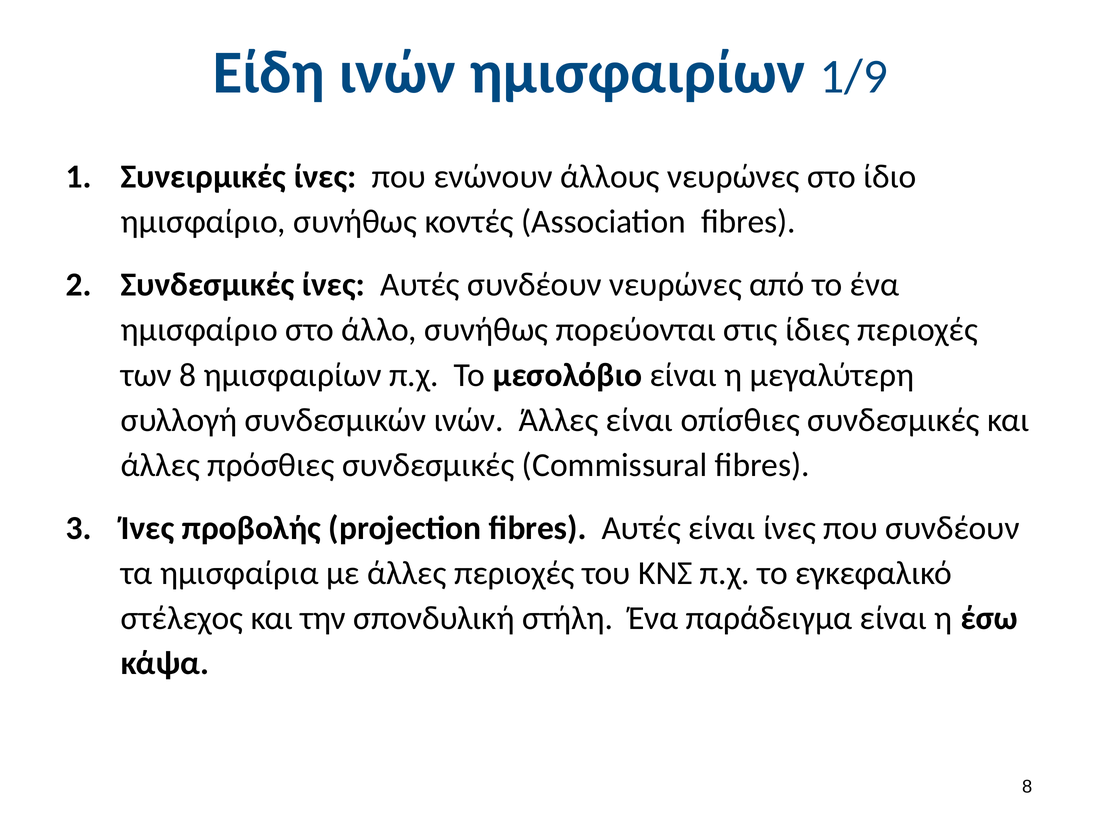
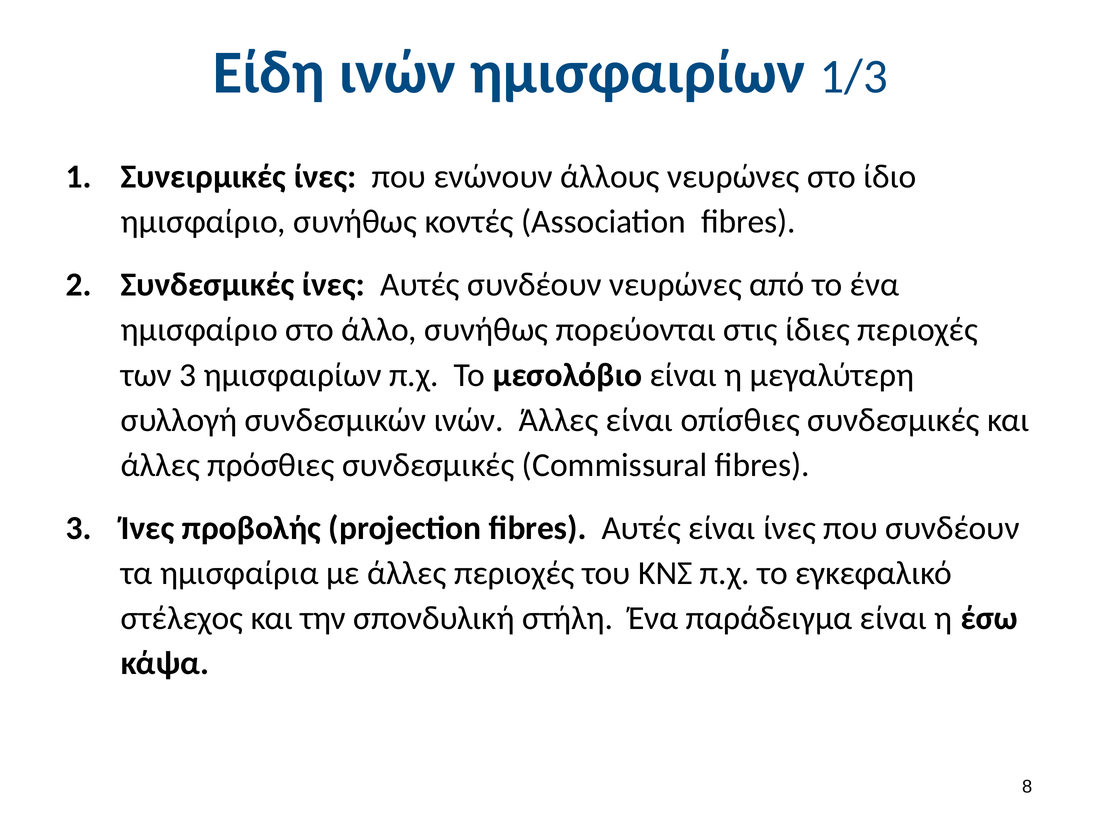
1/9: 1/9 -> 1/3 (854, 77)
των 8: 8 -> 3 (188, 375)
